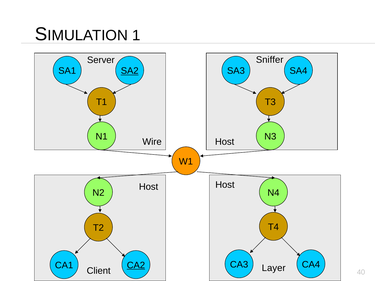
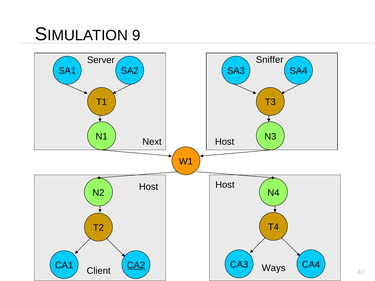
1: 1 -> 9 (136, 35)
SA2 underline: present -> none (130, 71)
Wire: Wire -> Next (152, 142)
Layer: Layer -> Ways (274, 268)
